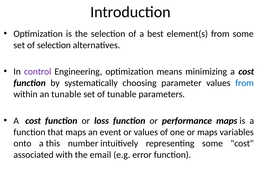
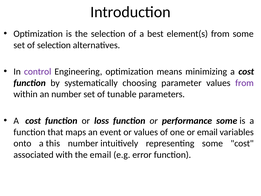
from colour: blue -> purple (244, 83)
an tunable: tunable -> number (66, 94)
performance maps: maps -> some (227, 121)
or maps: maps -> email (207, 132)
